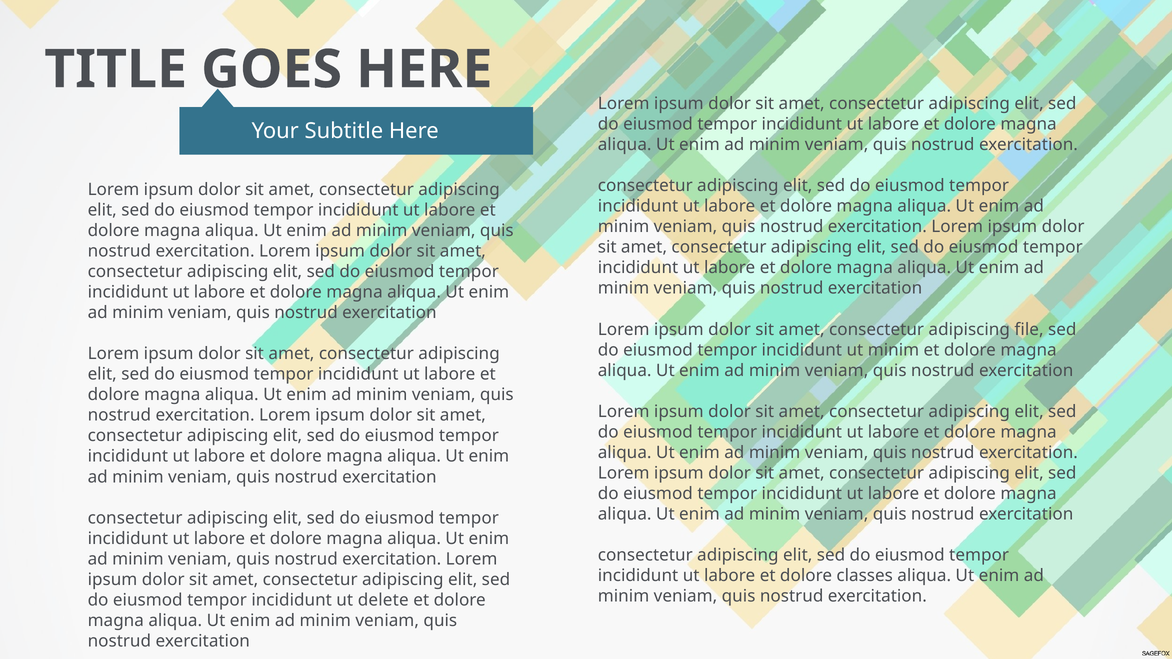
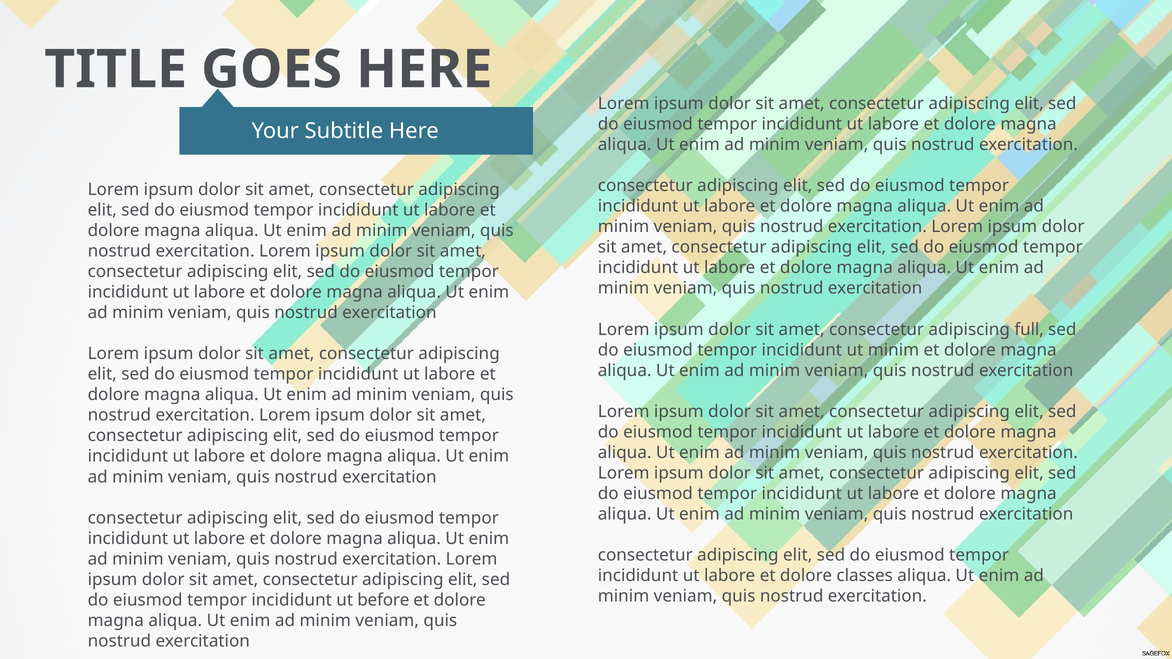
file: file -> full (1029, 329)
delete: delete -> before (383, 600)
